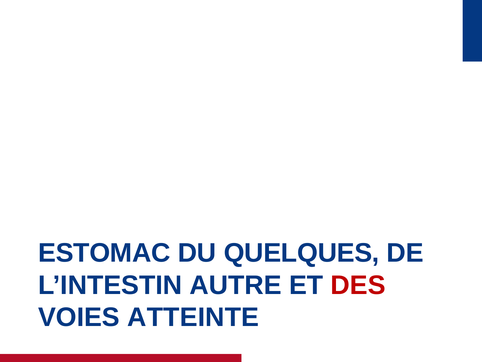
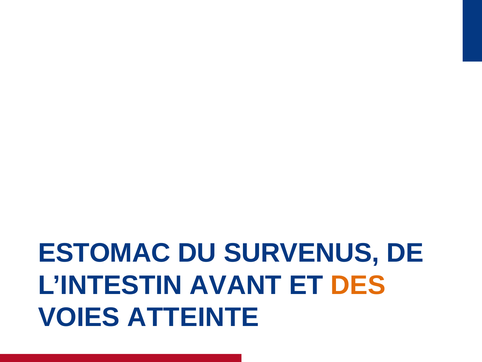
QUELQUES: QUELQUES -> SURVENUS (301, 253)
AUTRE: AUTRE -> AVANT (236, 285)
DES colour: red -> orange (358, 285)
